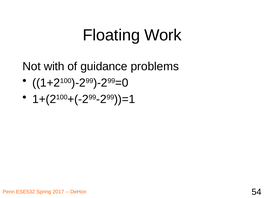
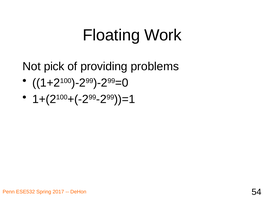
with: with -> pick (54, 66)
guidance: guidance -> providing (104, 66)
